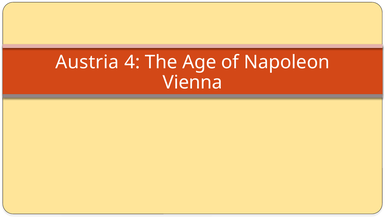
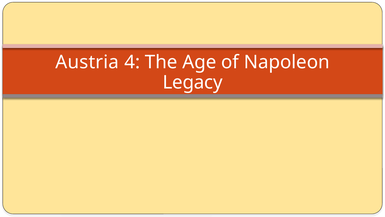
Vienna: Vienna -> Legacy (193, 82)
